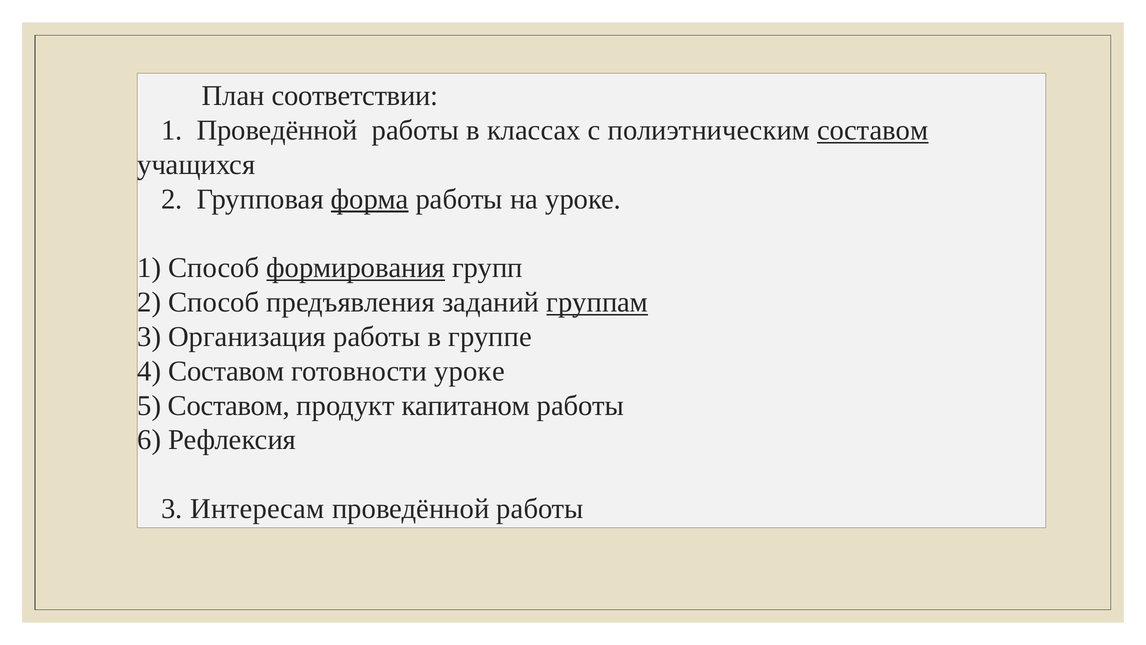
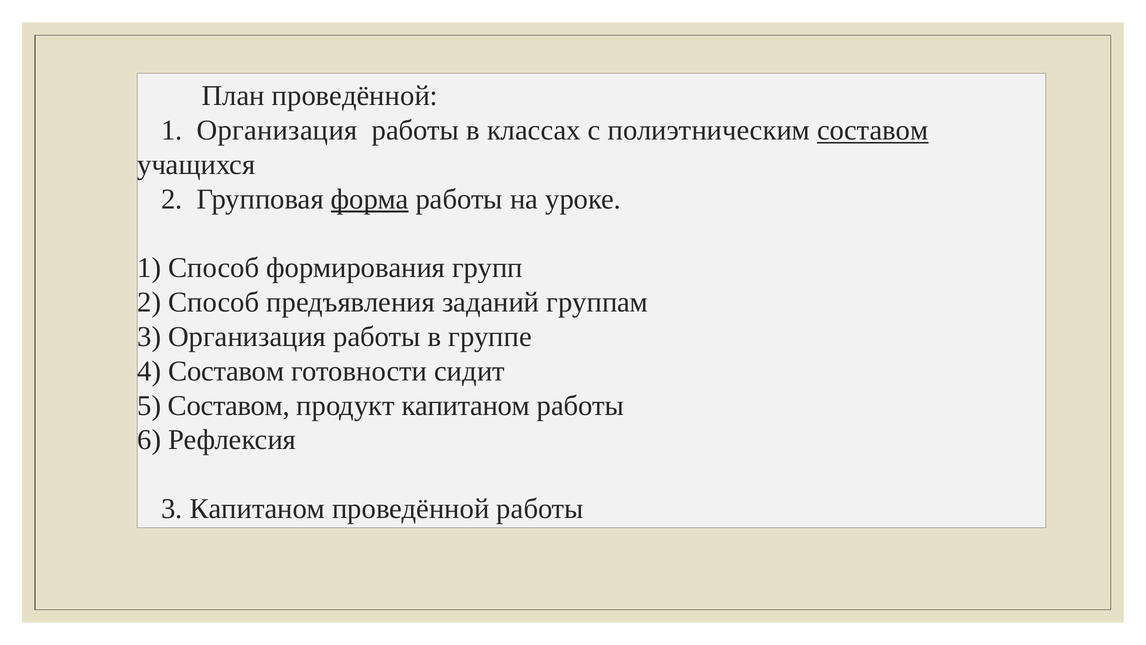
План соответствии: соответствии -> проведённой (355, 96)
1 Проведённой: Проведённой -> Организация (277, 130)
формирования underline: present -> none (356, 268)
группам underline: present -> none (597, 302)
готовности уроке: уроке -> сидит (470, 371)
3 Интересам: Интересам -> Капитаном (257, 508)
